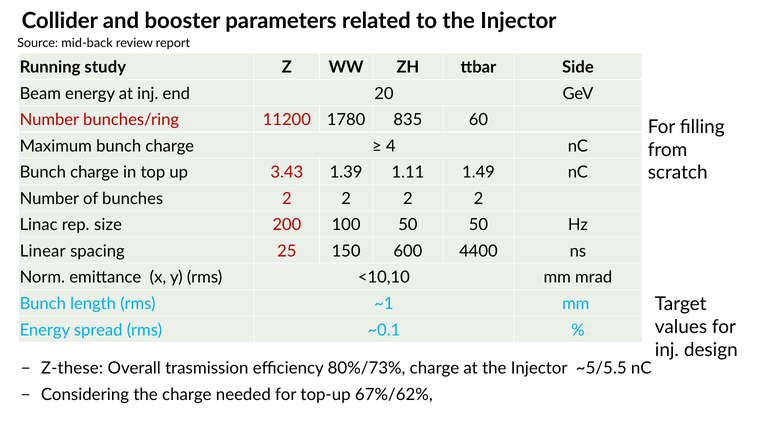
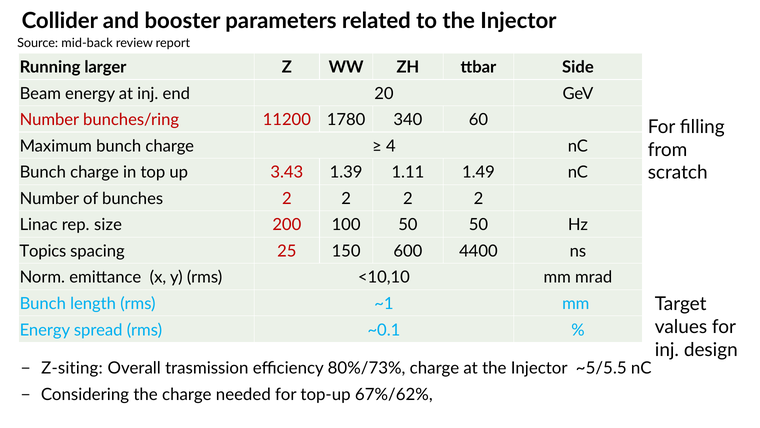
study: study -> larger (105, 67)
835: 835 -> 340 (408, 120)
Linear: Linear -> Topics (43, 251)
Z-these: Z-these -> Z-siting (72, 368)
